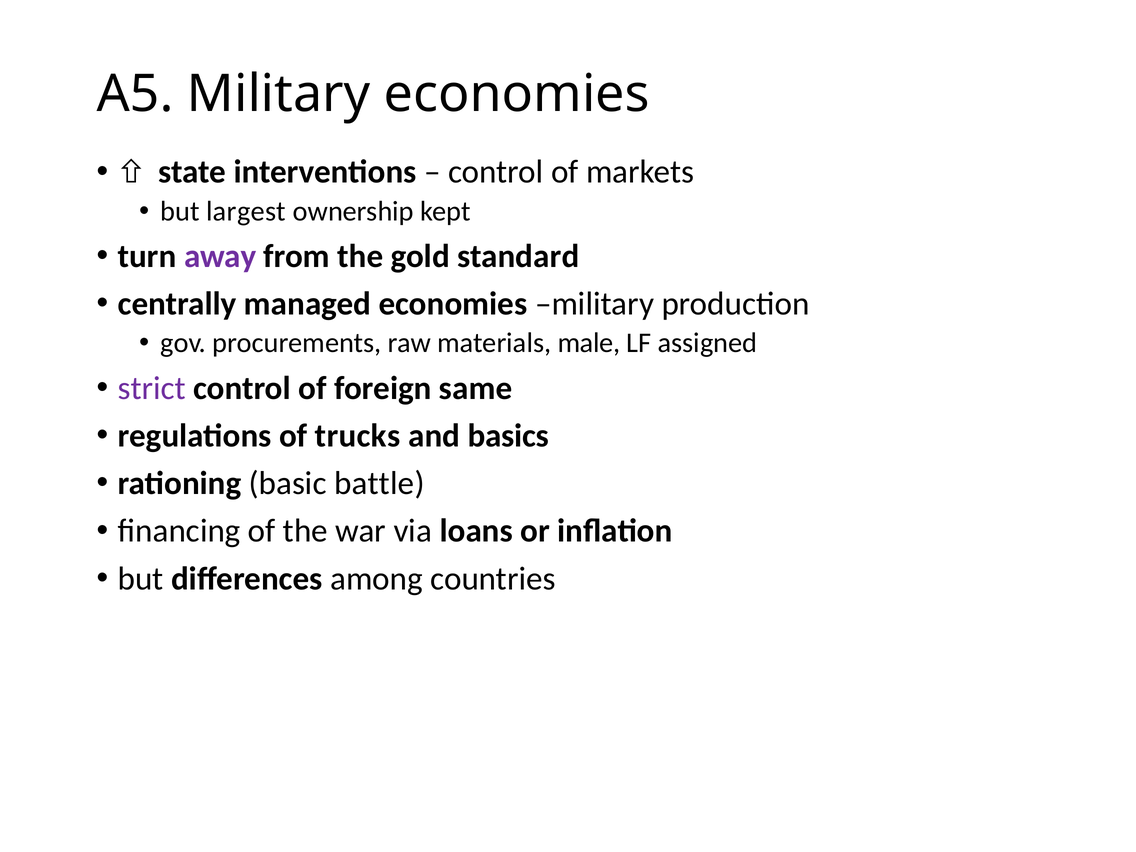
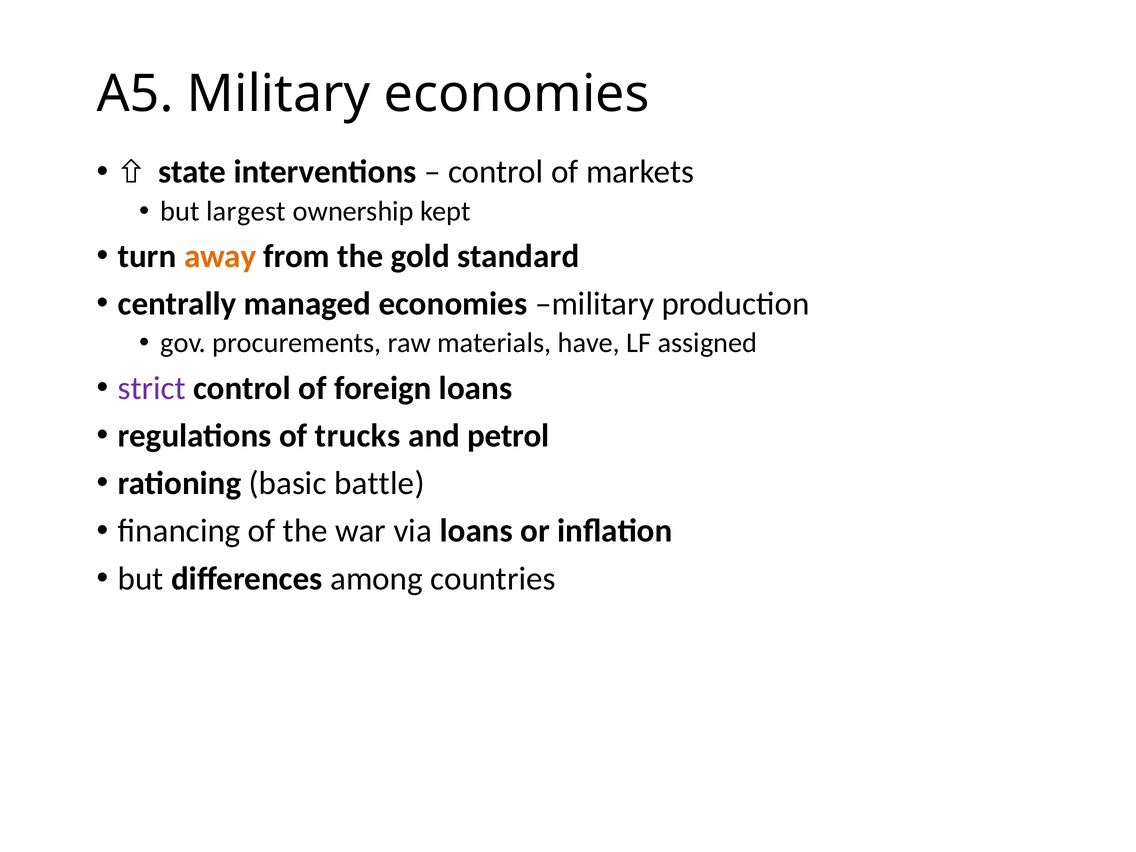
away colour: purple -> orange (220, 256)
male: male -> have (589, 343)
foreign same: same -> loans (476, 388)
basics: basics -> petrol (508, 436)
